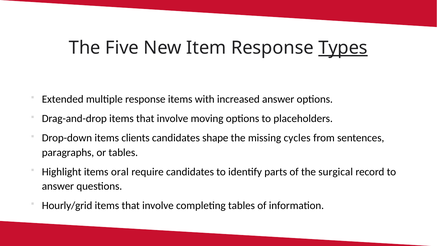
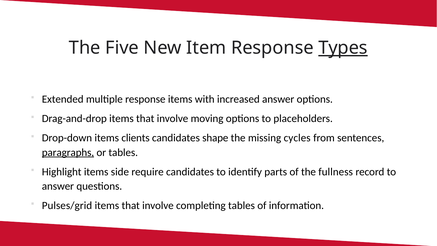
paragraphs underline: none -> present (68, 152)
oral: oral -> side (120, 172)
surgical: surgical -> fullness (336, 172)
Hourly/grid: Hourly/grid -> Pulses/grid (67, 205)
